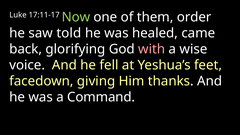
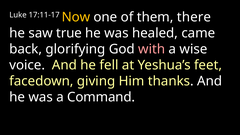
Now colour: light green -> yellow (76, 17)
order: order -> there (194, 17)
told: told -> true (69, 33)
